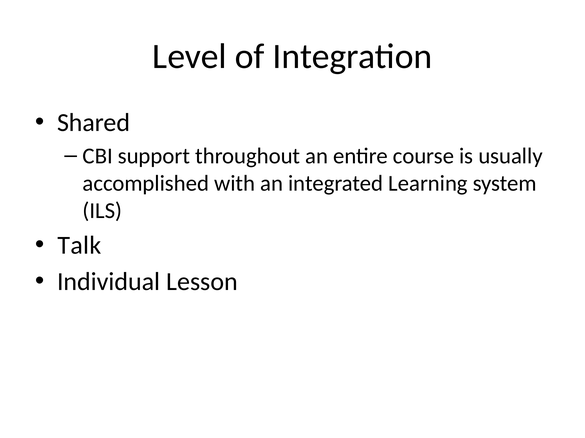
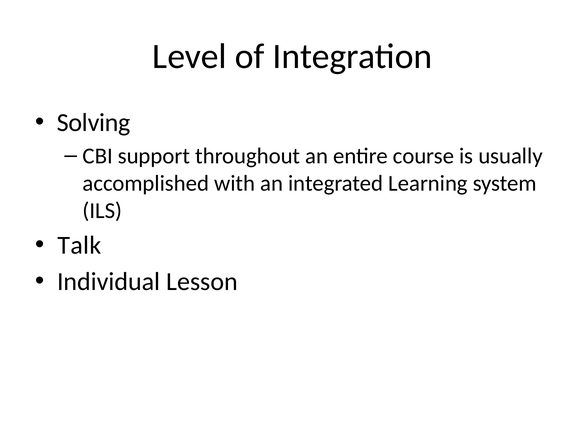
Shared: Shared -> Solving (94, 123)
